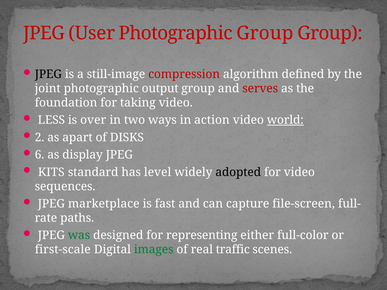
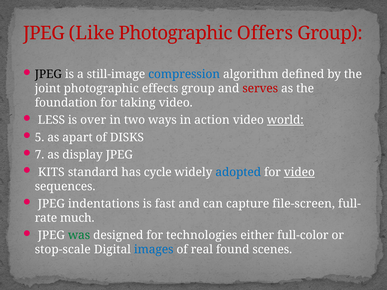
User: User -> Like (92, 33)
Photographic Group: Group -> Offers (265, 33)
compression colour: red -> blue (184, 74)
output: output -> effects (160, 89)
2: 2 -> 5 (40, 138)
6: 6 -> 7 (40, 155)
level: level -> cycle (158, 172)
adopted colour: black -> blue (238, 172)
video underline: none -> present (299, 172)
marketplace: marketplace -> indentations (104, 204)
paths: paths -> much (77, 218)
representing: representing -> technologies (202, 236)
first-scale: first-scale -> stop-scale (63, 250)
images colour: green -> blue (154, 250)
traffic: traffic -> found (233, 250)
